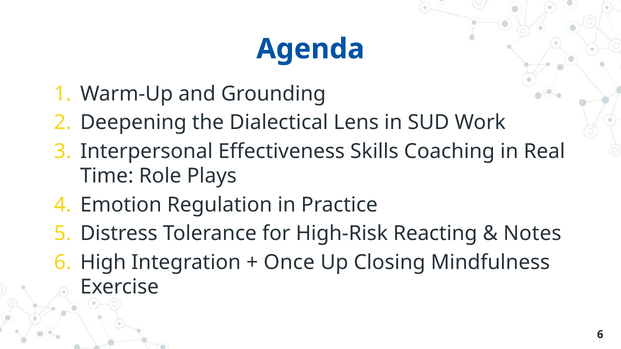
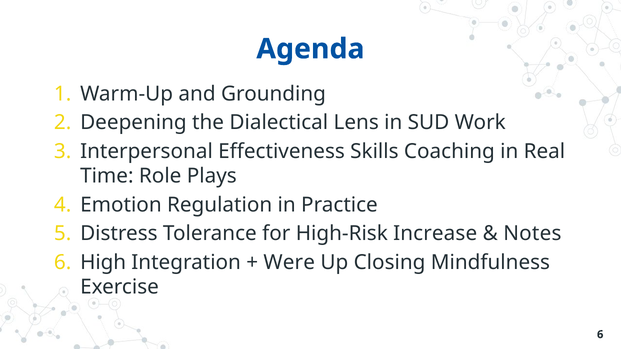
Reacting: Reacting -> Increase (435, 234)
Once: Once -> Were (289, 262)
